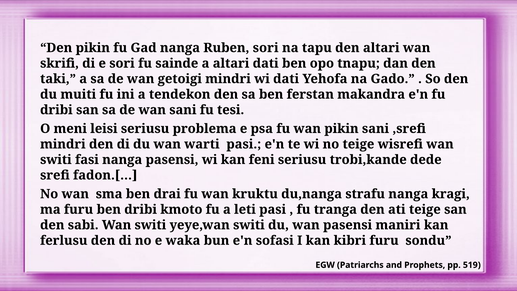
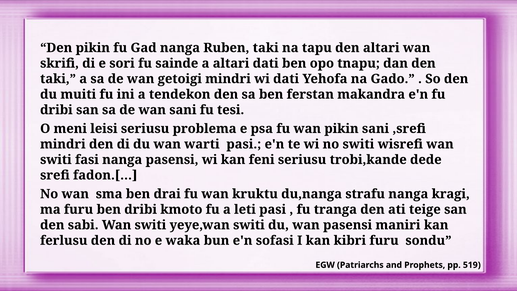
Ruben sori: sori -> taki (266, 48)
no teige: teige -> switi (358, 144)
